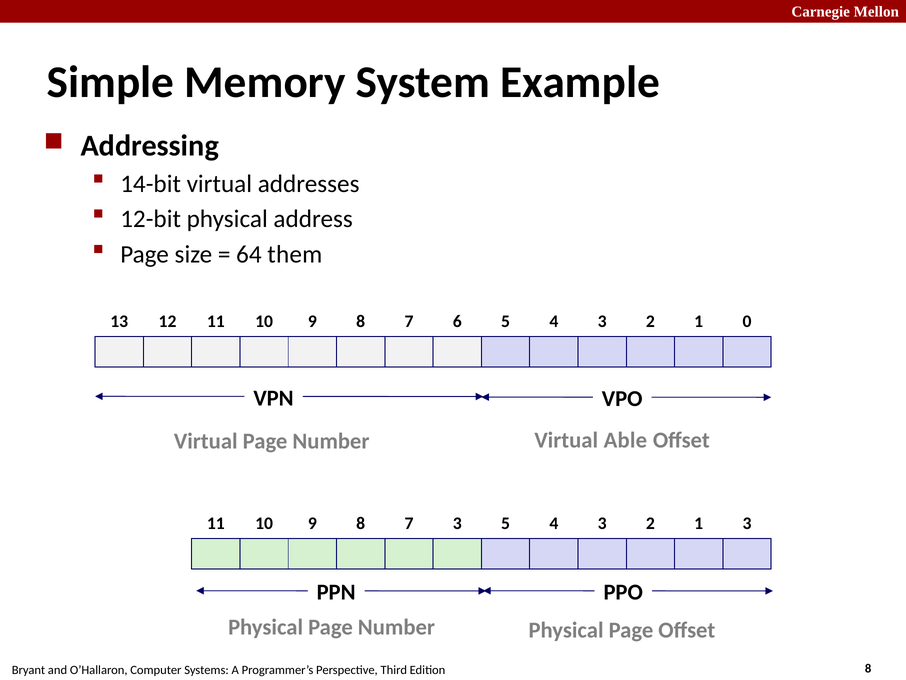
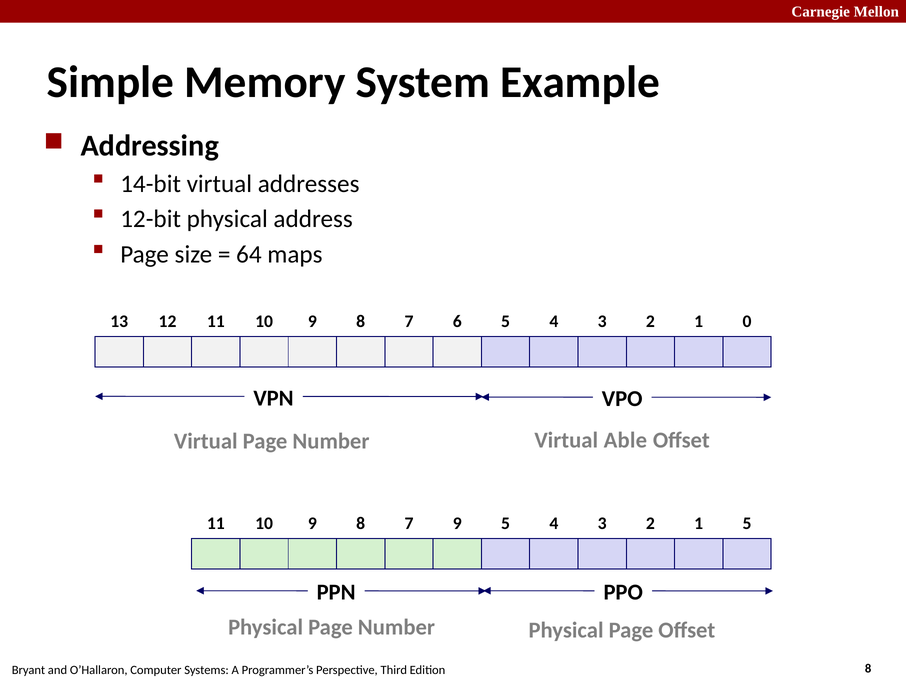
them: them -> maps (295, 254)
7 3: 3 -> 9 (457, 523)
1 3: 3 -> 5 (747, 523)
